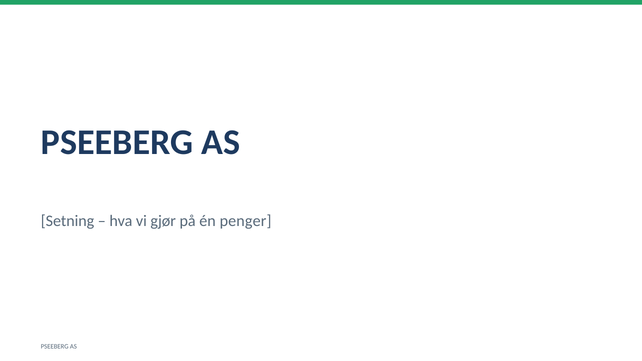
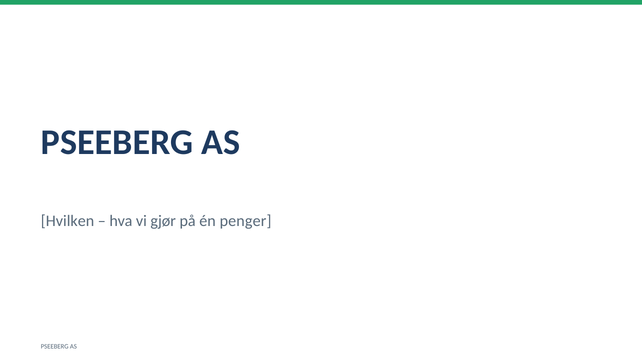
Setning: Setning -> Hvilken (68, 221)
